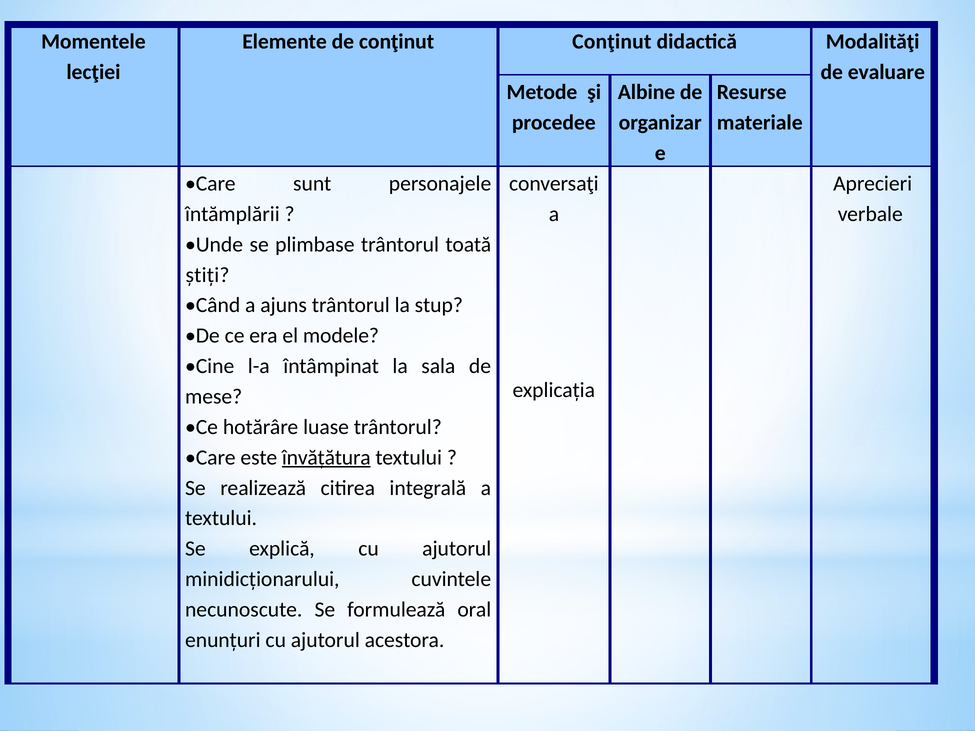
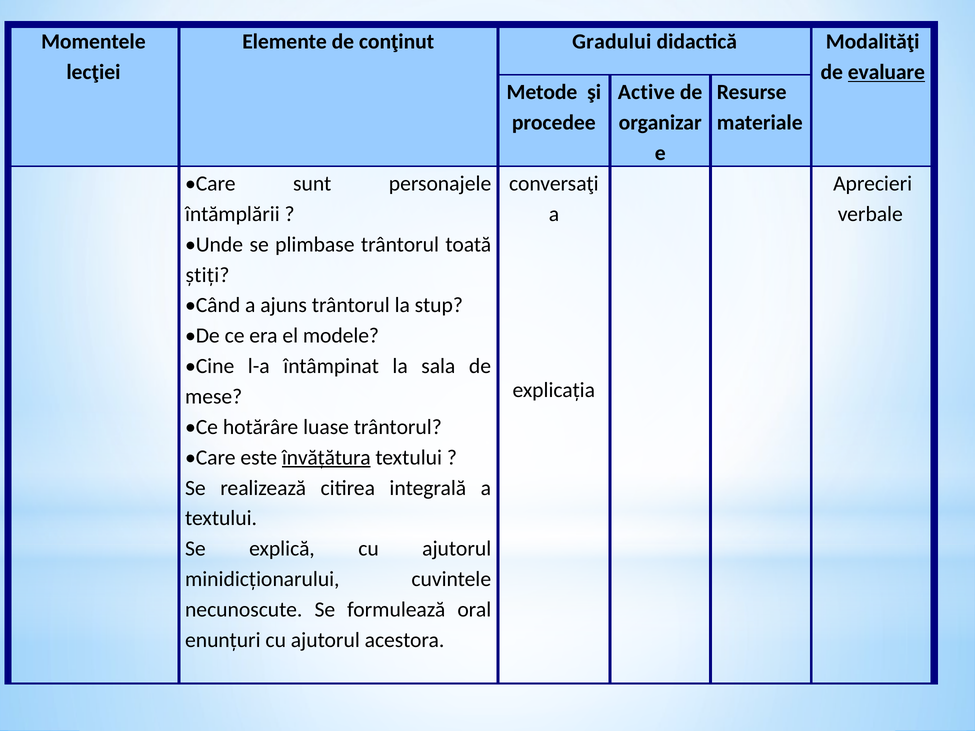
conţinut Conţinut: Conţinut -> Gradului (612, 42)
evaluare underline: none -> present (886, 72)
Albine: Albine -> Active (646, 92)
